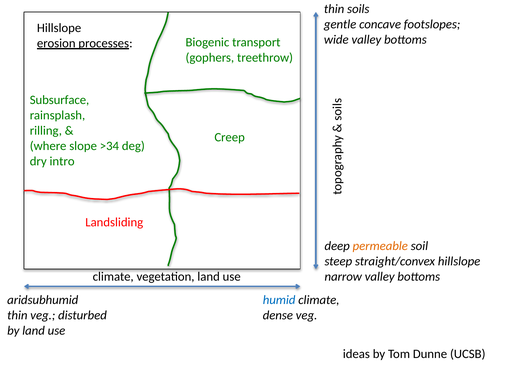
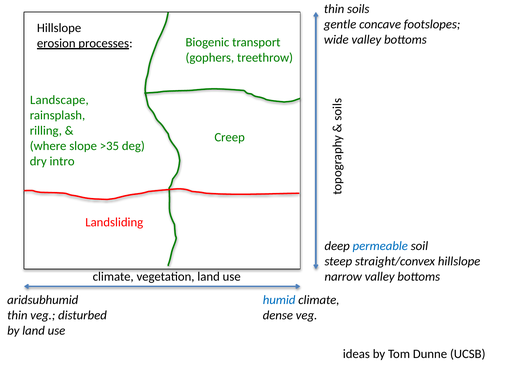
Subsurface: Subsurface -> Landscape (59, 100)
>34: >34 -> >35 (109, 146)
permeable colour: orange -> blue (380, 246)
